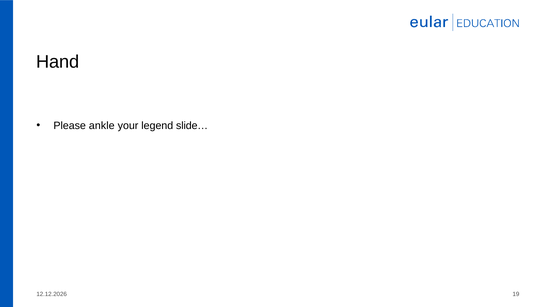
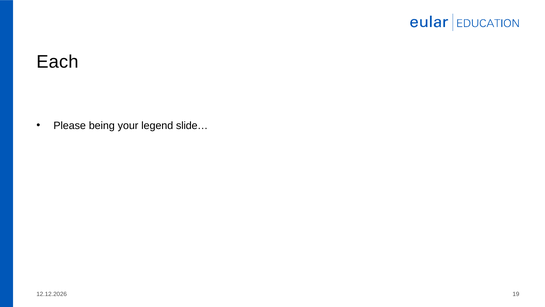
Hand: Hand -> Each (58, 62)
ankle: ankle -> being (102, 125)
